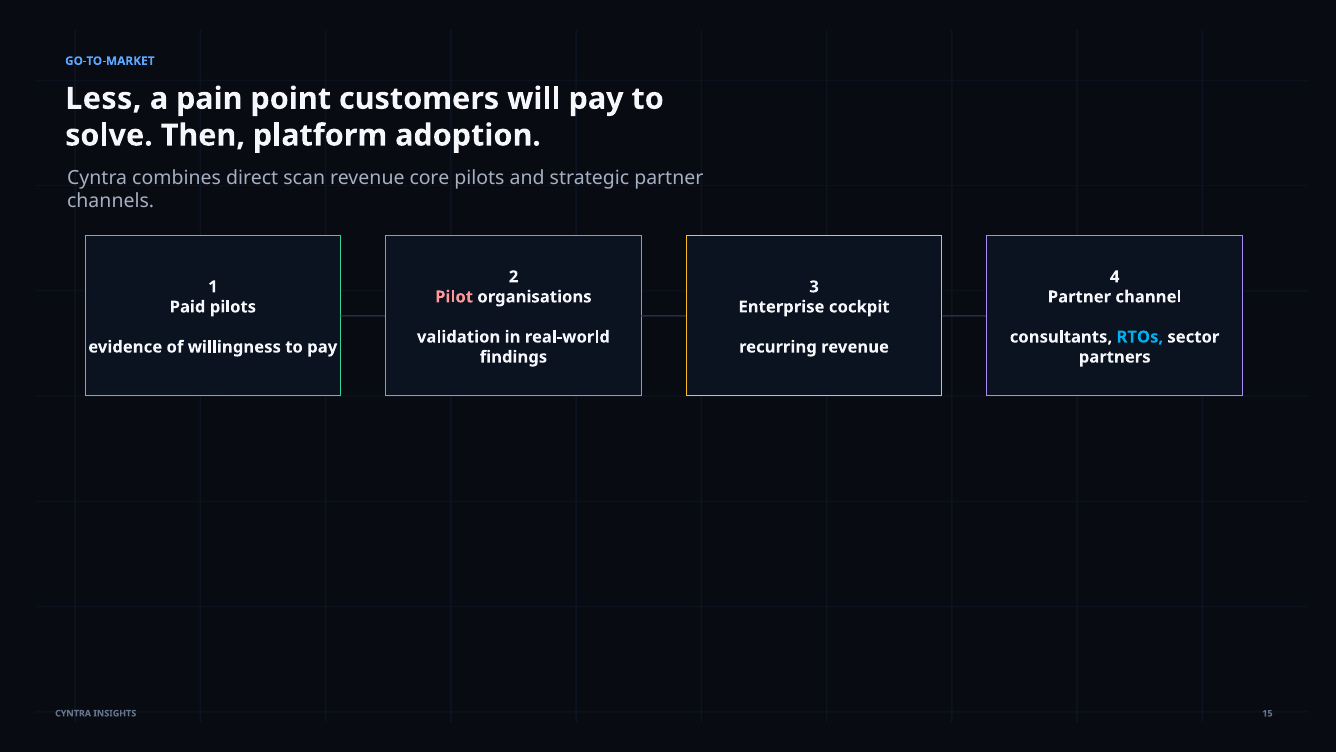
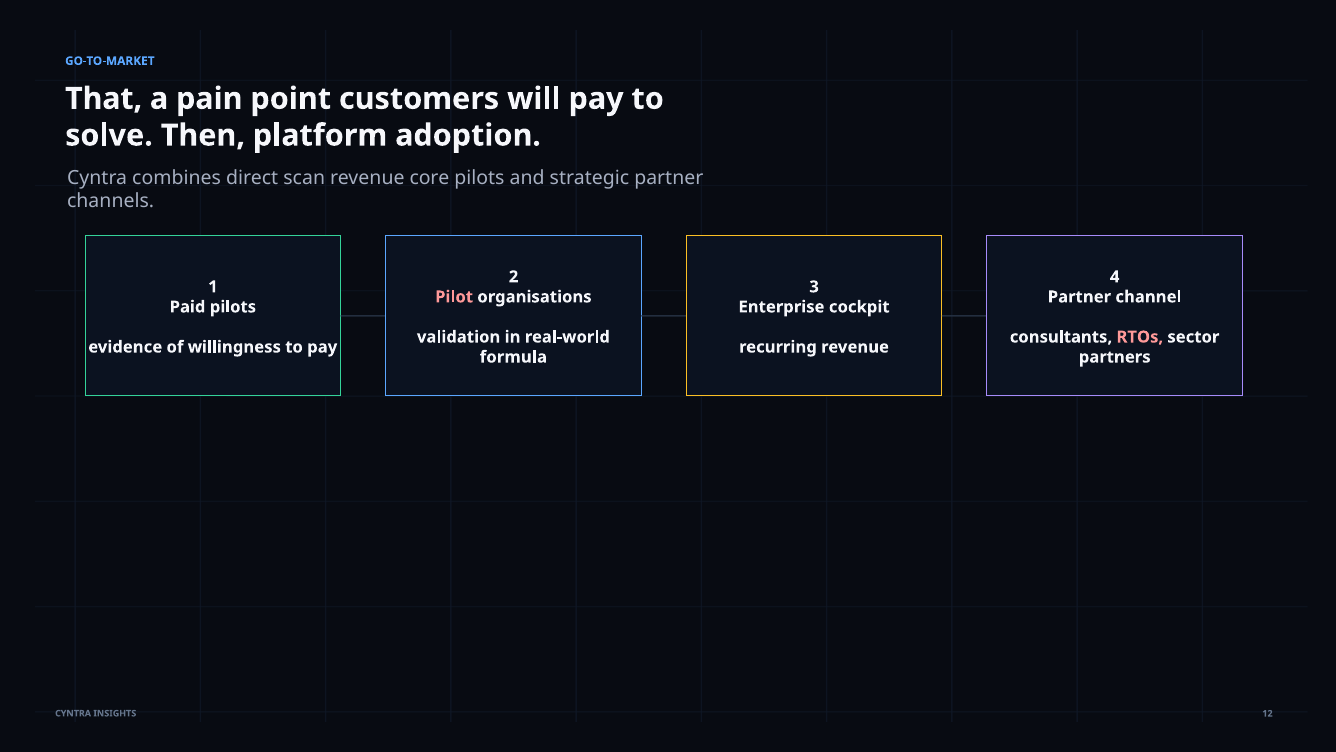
Less: Less -> That (104, 99)
RTOs colour: light blue -> pink (1140, 337)
findings: findings -> formula (513, 357)
15: 15 -> 12 (1267, 713)
